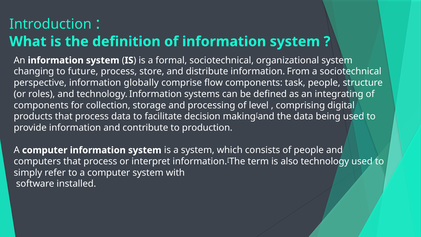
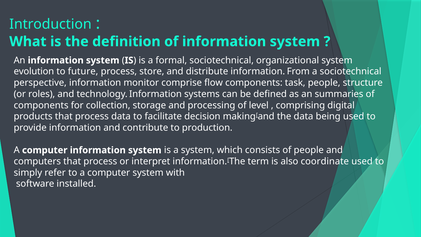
changing: changing -> evolution (34, 72)
globally: globally -> monitor (141, 83)
integrating: integrating -> summaries (339, 94)
also technology: technology -> coordinate (325, 161)
